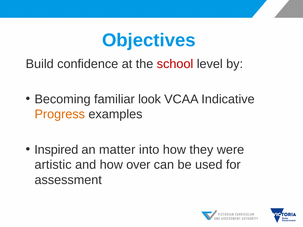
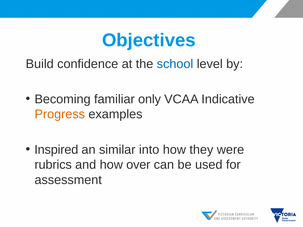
school colour: red -> blue (175, 64)
look: look -> only (150, 99)
matter: matter -> similar (117, 150)
artistic: artistic -> rubrics (53, 165)
